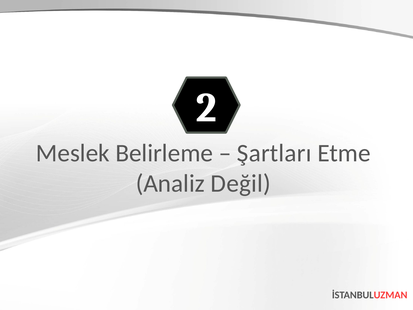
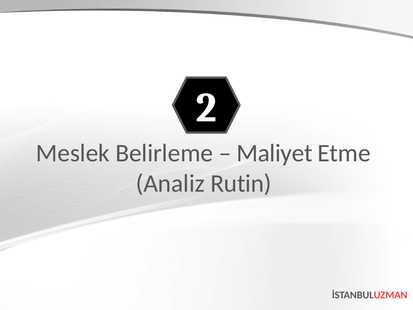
Şartları: Şartları -> Maliyet (275, 153)
Değil: Değil -> Rutin (241, 183)
